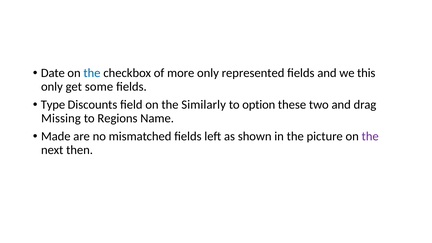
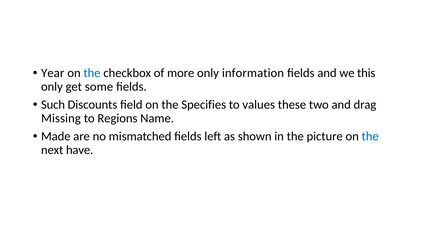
Date: Date -> Year (53, 73)
represented: represented -> information (253, 73)
Type: Type -> Such (53, 105)
Similarly: Similarly -> Specifies (204, 105)
option: option -> values (259, 105)
the colour: purple -> blue (370, 136)
then: then -> have (80, 150)
